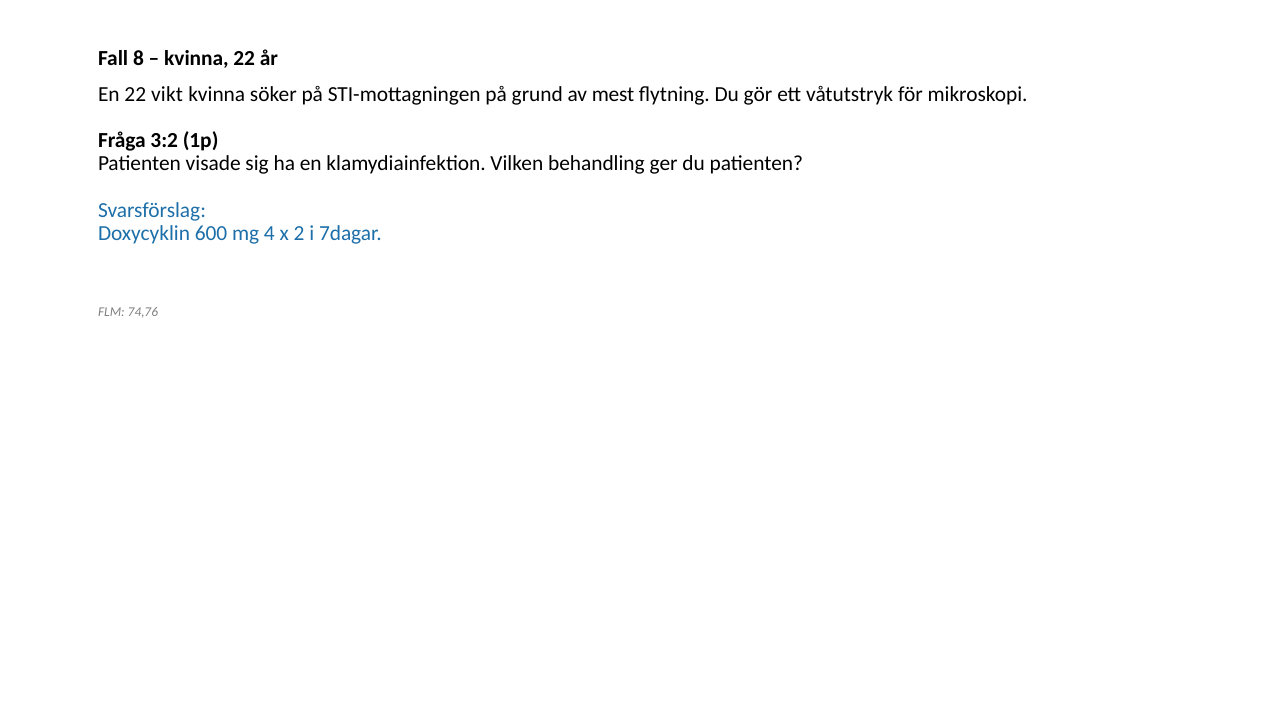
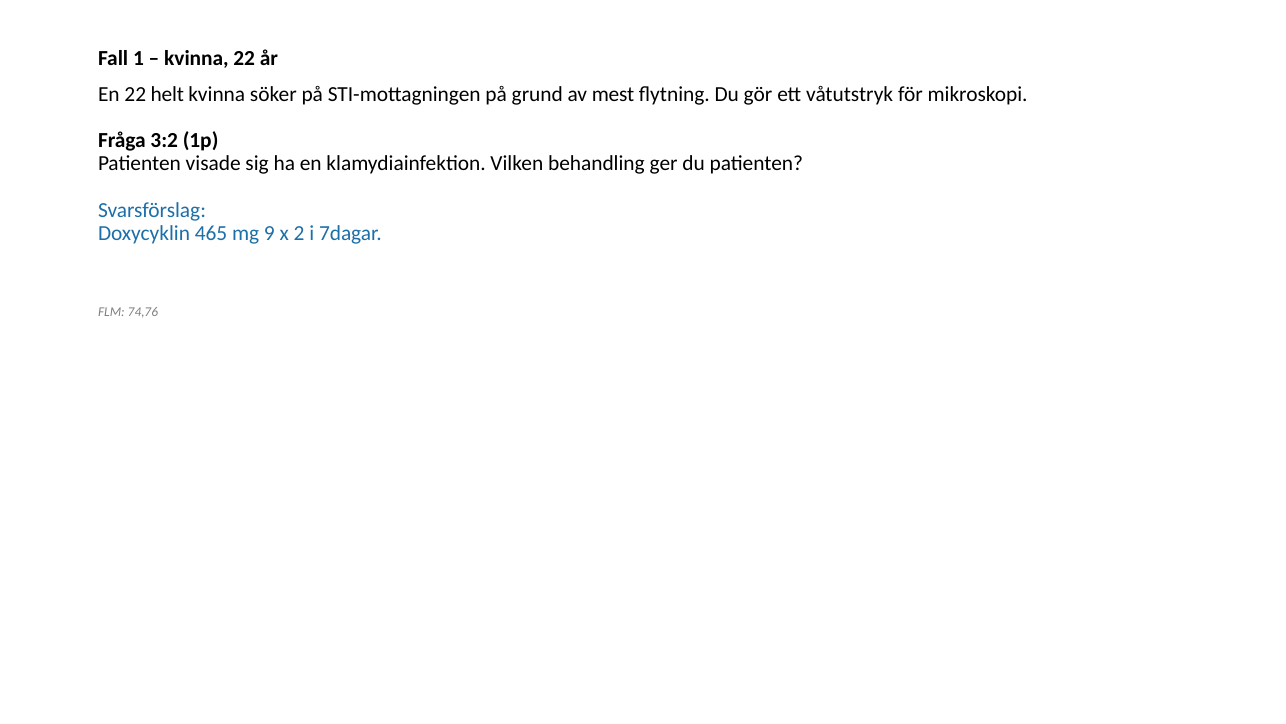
8: 8 -> 1 (138, 58)
vikt: vikt -> helt (167, 94)
600: 600 -> 465 (211, 233)
4: 4 -> 9 (269, 233)
